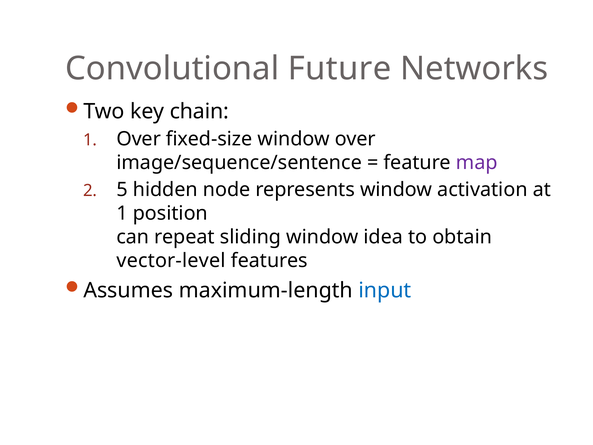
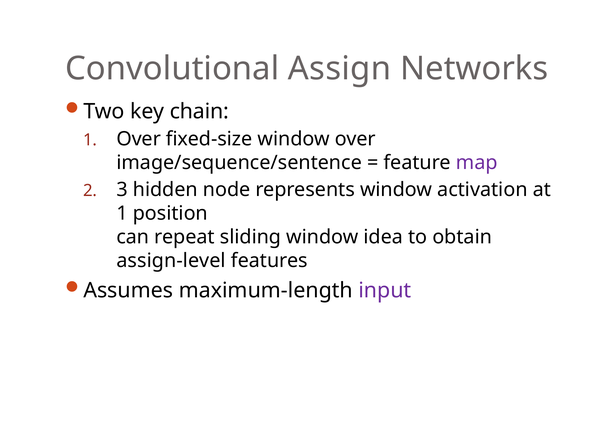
Future: Future -> Assign (340, 69)
5: 5 -> 3 (122, 189)
vector-level: vector-level -> assign-level (171, 261)
input colour: blue -> purple (385, 290)
